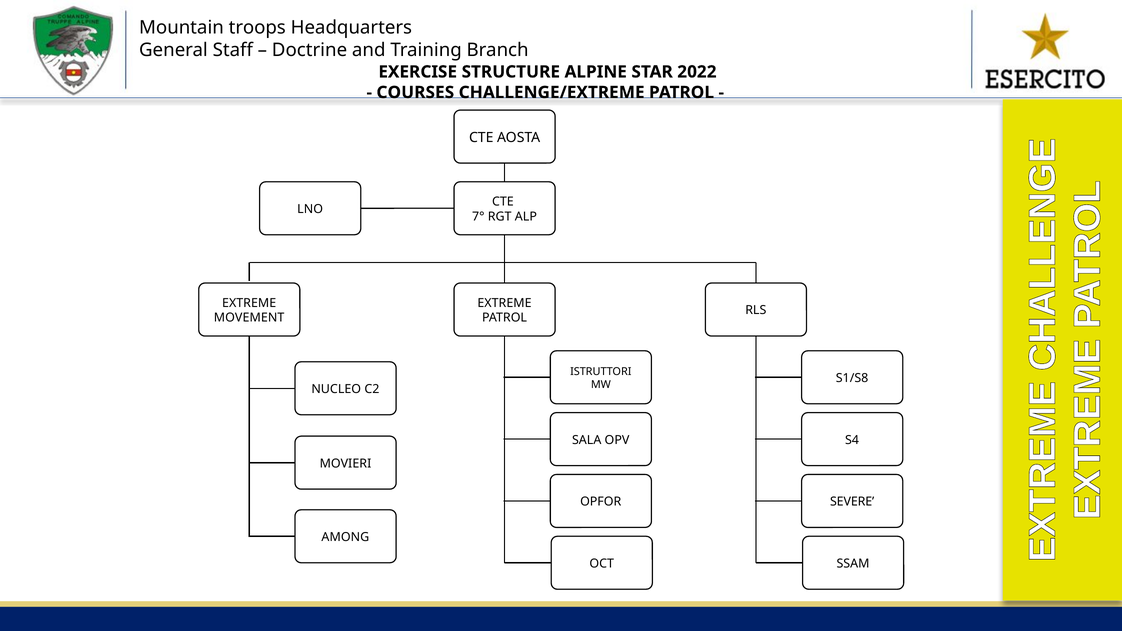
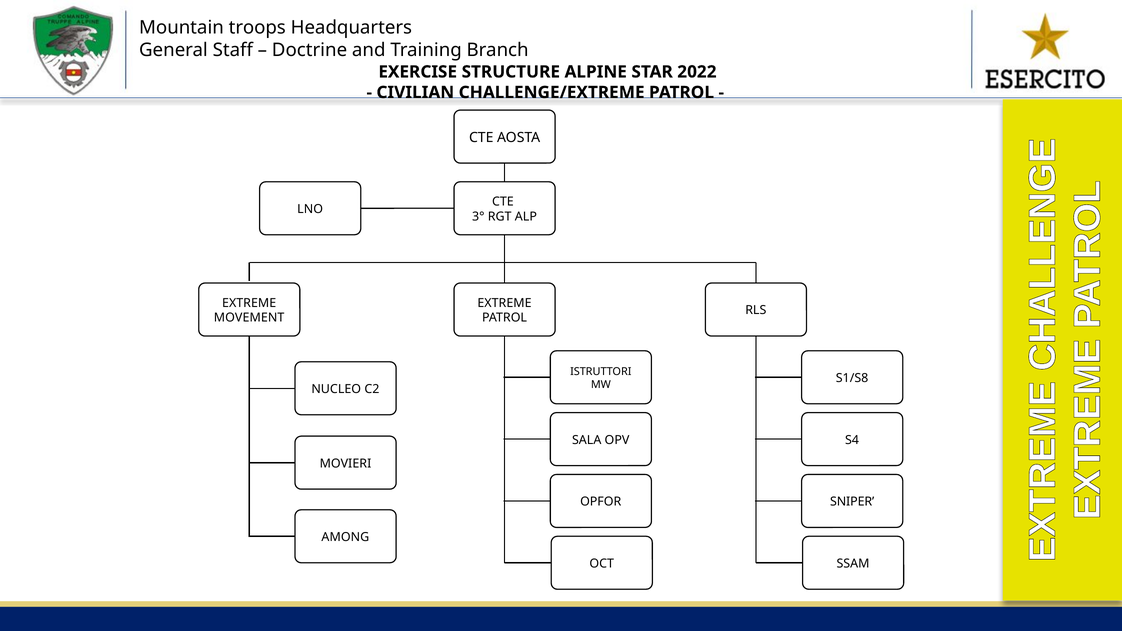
COURSES: COURSES -> CIVILIAN (415, 92)
7°: 7° -> 3° (478, 217)
SEVERE: SEVERE -> SNIPER (852, 502)
